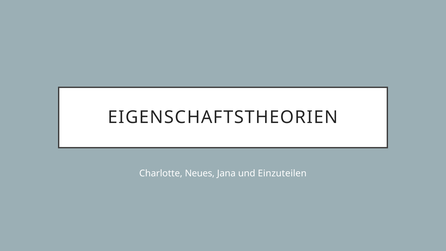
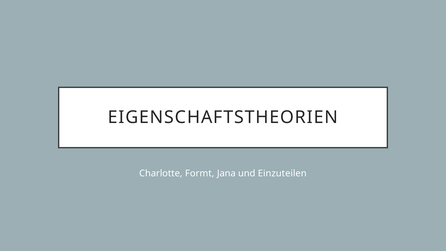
Neues: Neues -> Formt (200, 173)
